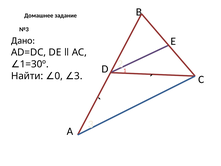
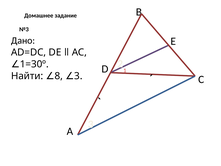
0: 0 -> 8 (59, 76)
